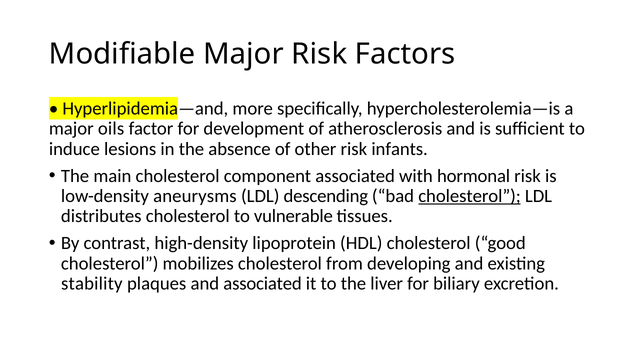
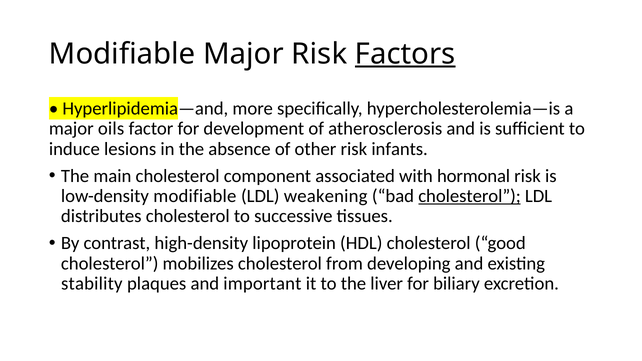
Factors underline: none -> present (405, 54)
low-density aneurysms: aneurysms -> modifiable (195, 196)
descending: descending -> weakening (326, 196)
vulnerable: vulnerable -> successive (293, 216)
and associated: associated -> important (262, 284)
